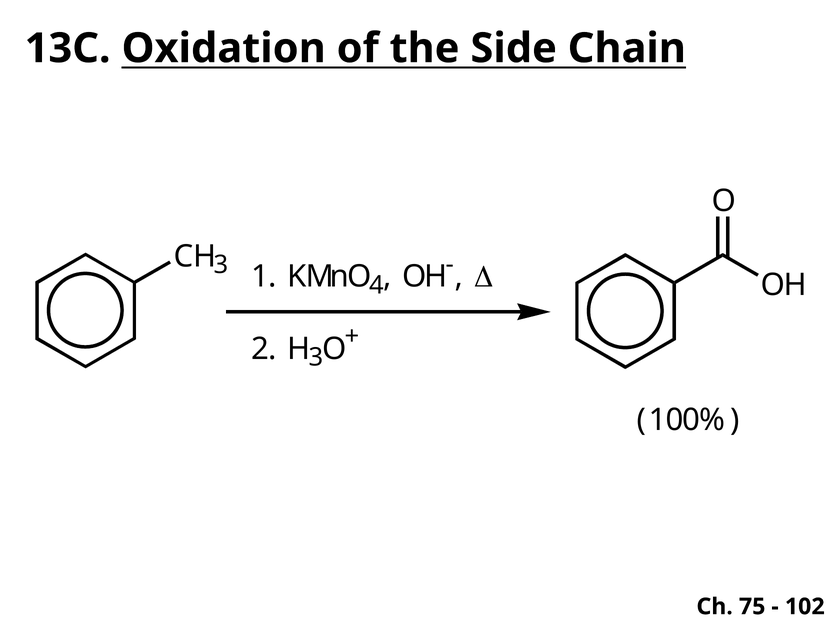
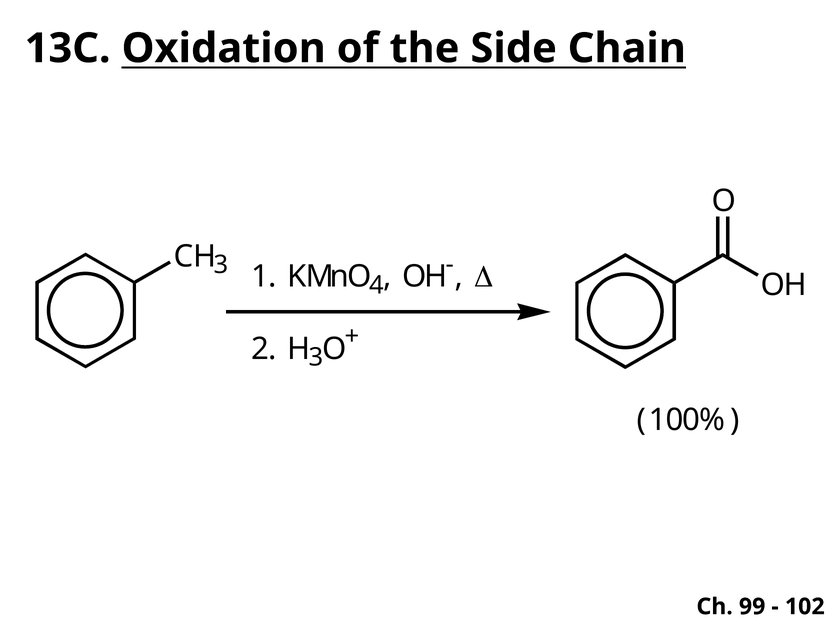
75: 75 -> 99 (752, 606)
